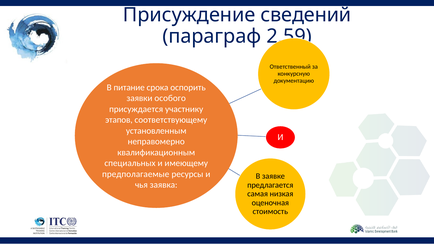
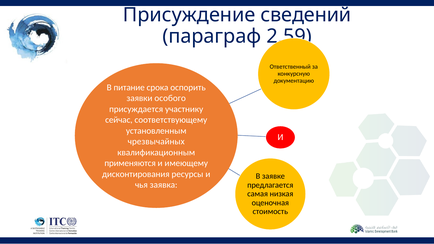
этапов: этапов -> сейчас (119, 120)
неправомерно: неправомерно -> чрезвычайных (156, 142)
специальных: специальных -> применяются (130, 163)
предполагаемые: предполагаемые -> дисконтирования (136, 174)
